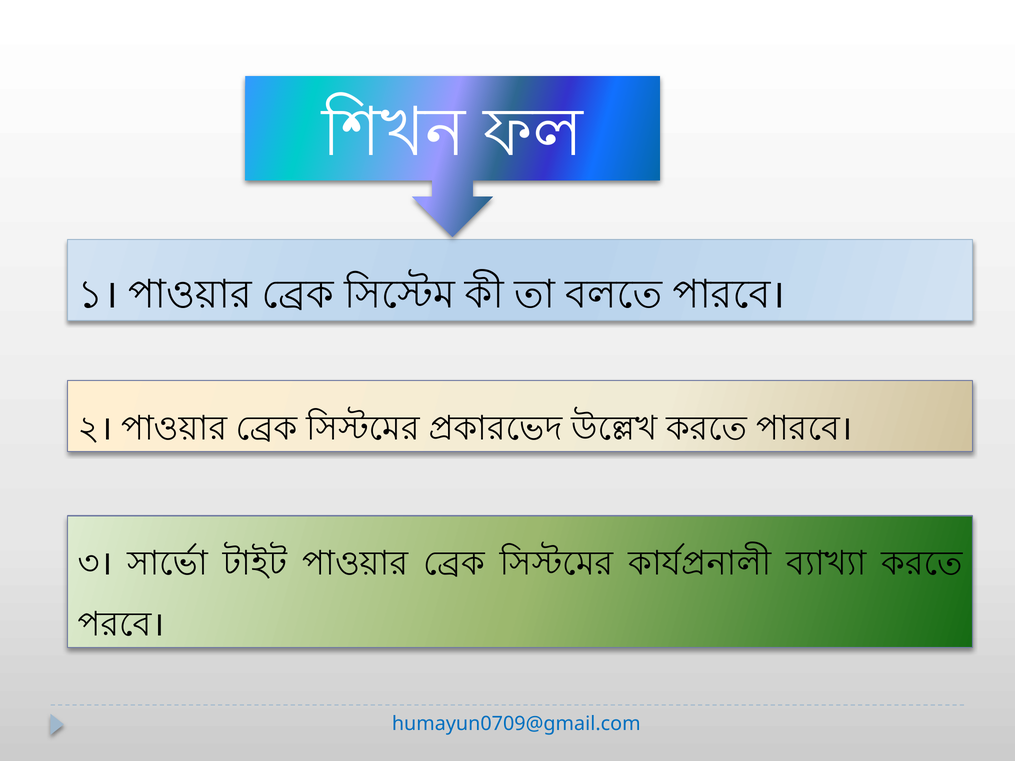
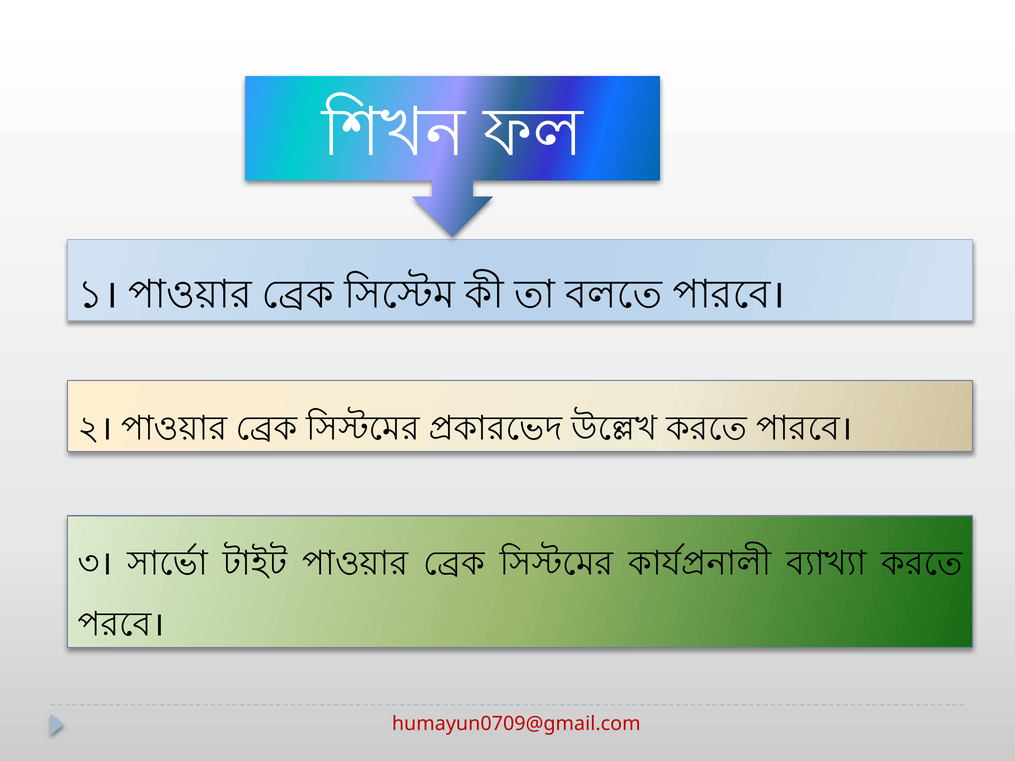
humayun0709@gmail.com colour: blue -> red (516, 724)
